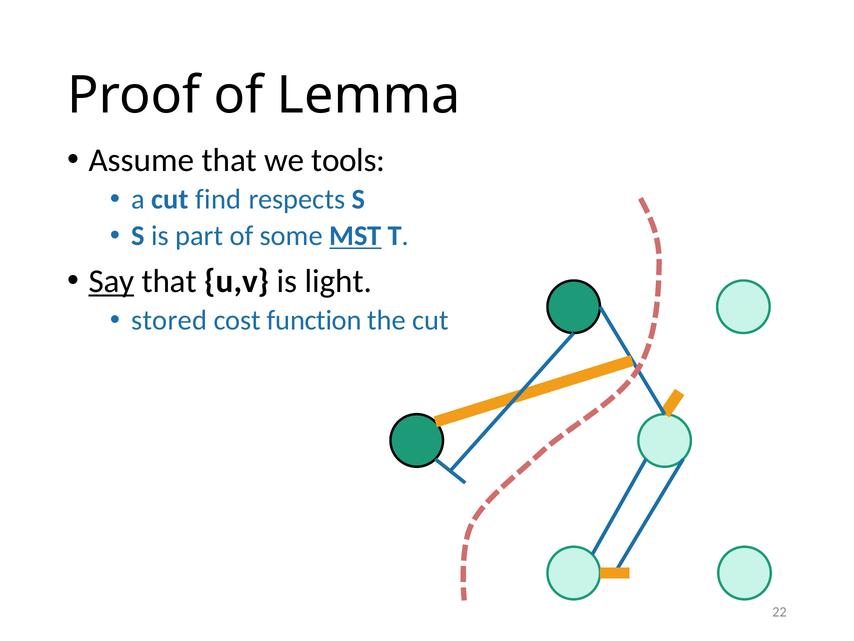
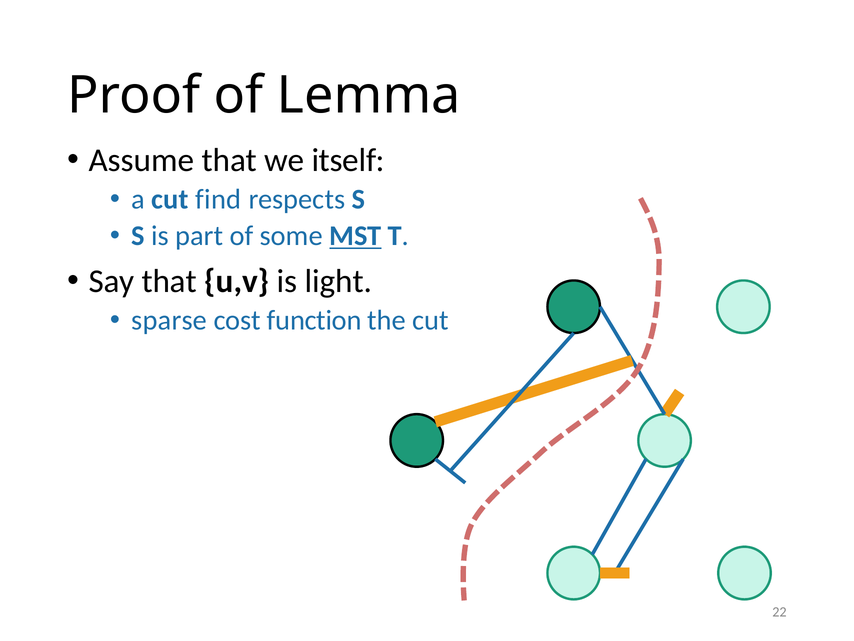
tools: tools -> itself (348, 160)
Say underline: present -> none (111, 281)
stored: stored -> sparse (169, 320)
